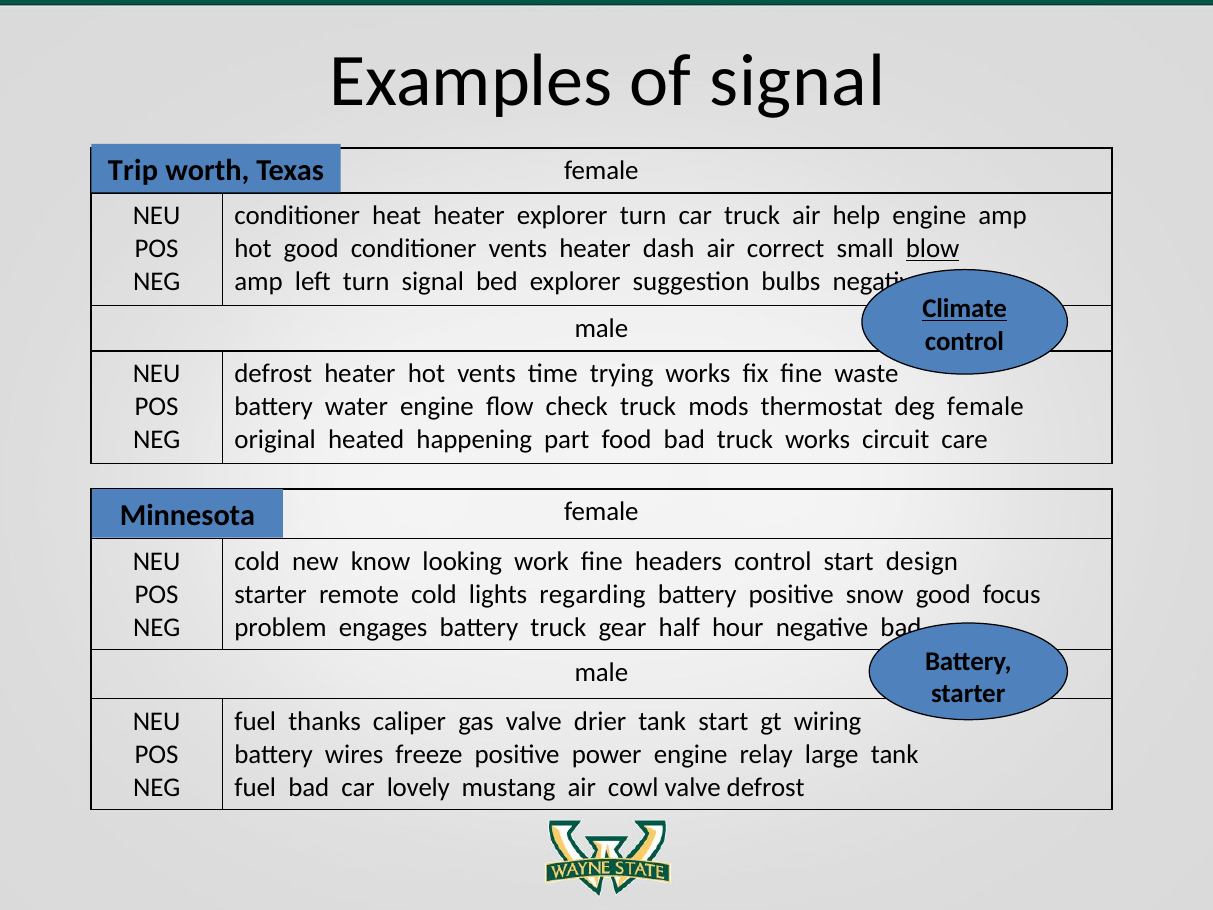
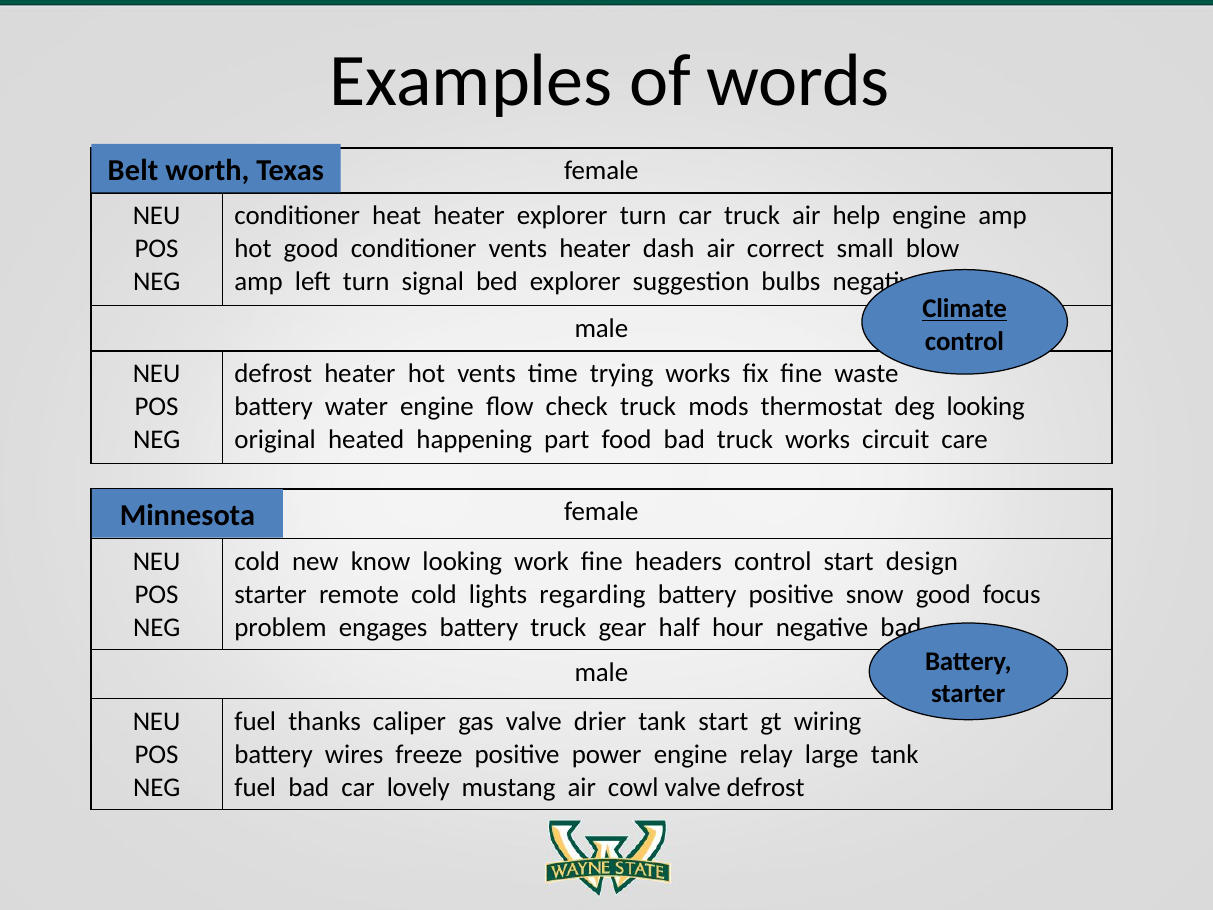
of signal: signal -> words (798, 81)
Trip: Trip -> Belt (133, 170)
blow underline: present -> none (933, 249)
deg female: female -> looking (986, 407)
